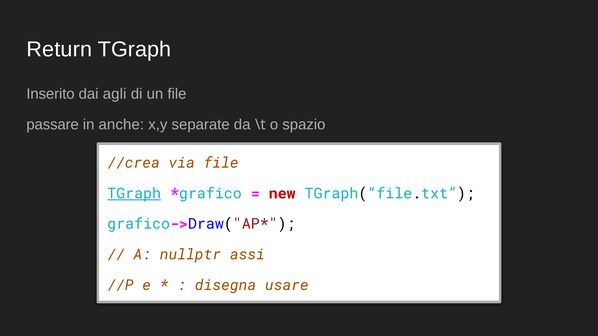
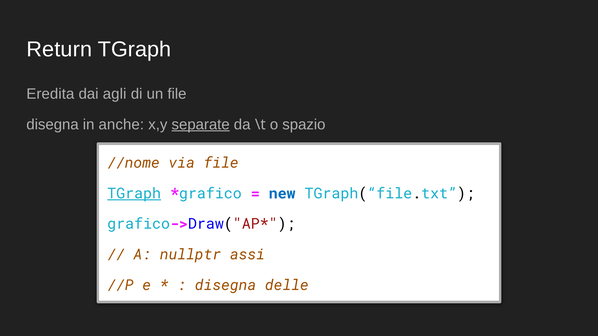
Inserito: Inserito -> Eredita (50, 94)
passare: passare -> disegna (53, 125)
separate underline: none -> present (201, 125)
//crea: //crea -> //nome (133, 163)
new colour: red -> blue (282, 194)
usare: usare -> delle (287, 285)
